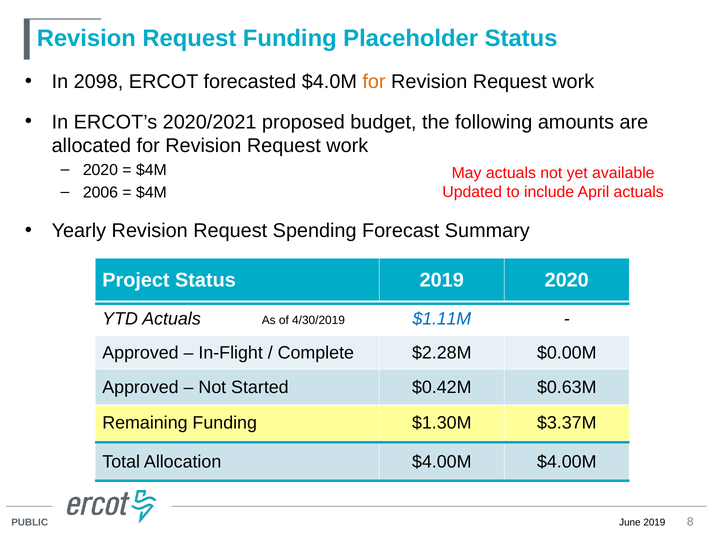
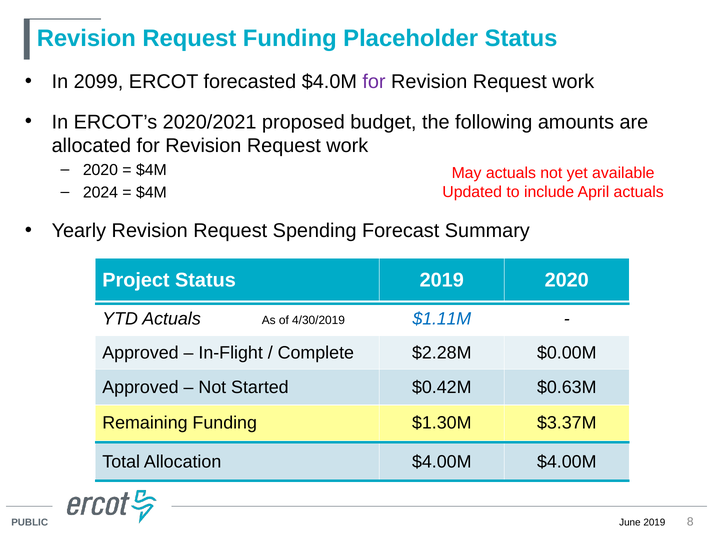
2098: 2098 -> 2099 (98, 82)
for colour: orange -> purple (374, 82)
2006: 2006 -> 2024 (100, 192)
